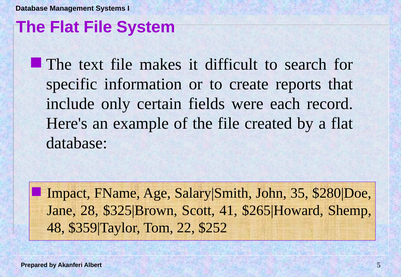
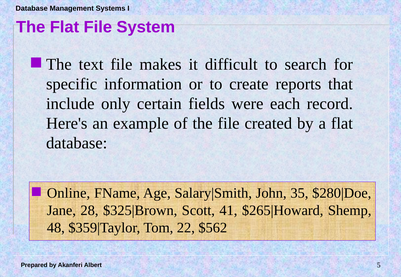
Impact: Impact -> Online (69, 194)
$252: $252 -> $562 (213, 228)
